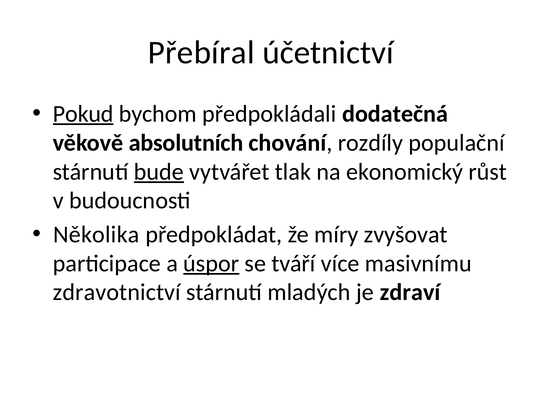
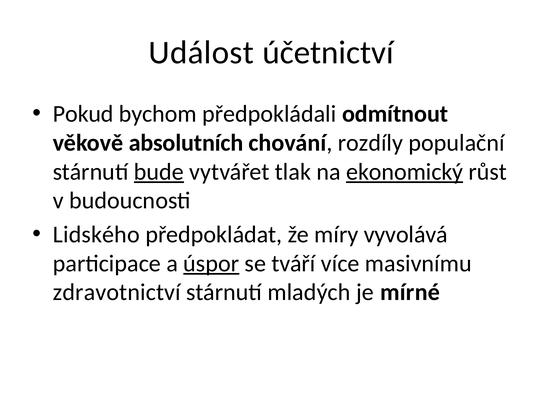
Přebíral: Přebíral -> Událost (201, 52)
Pokud underline: present -> none (83, 114)
dodatečná: dodatečná -> odmítnout (395, 114)
ekonomický underline: none -> present (405, 172)
Několika: Několika -> Lidského (96, 234)
zvyšovat: zvyšovat -> vyvolává (406, 234)
zdraví: zdraví -> mírné (410, 292)
